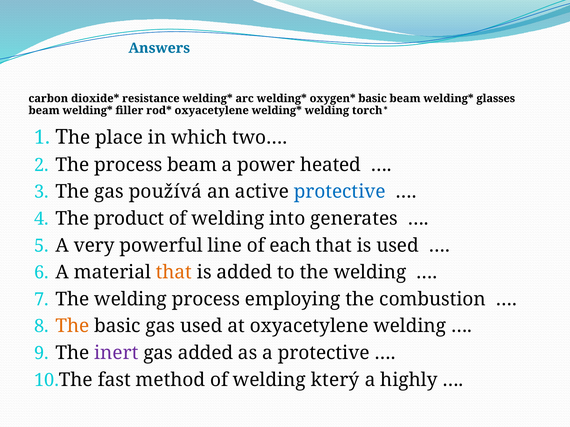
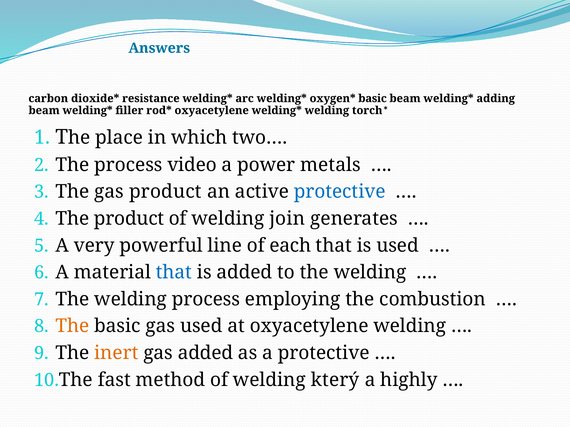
glasses: glasses -> adding (496, 99)
process beam: beam -> video (192, 165)
heated: heated -> metals (330, 165)
gas používá: používá -> product (165, 192)
into: into -> join (287, 219)
that colour: orange -> blue (174, 273)
inert colour: purple -> orange (116, 353)
